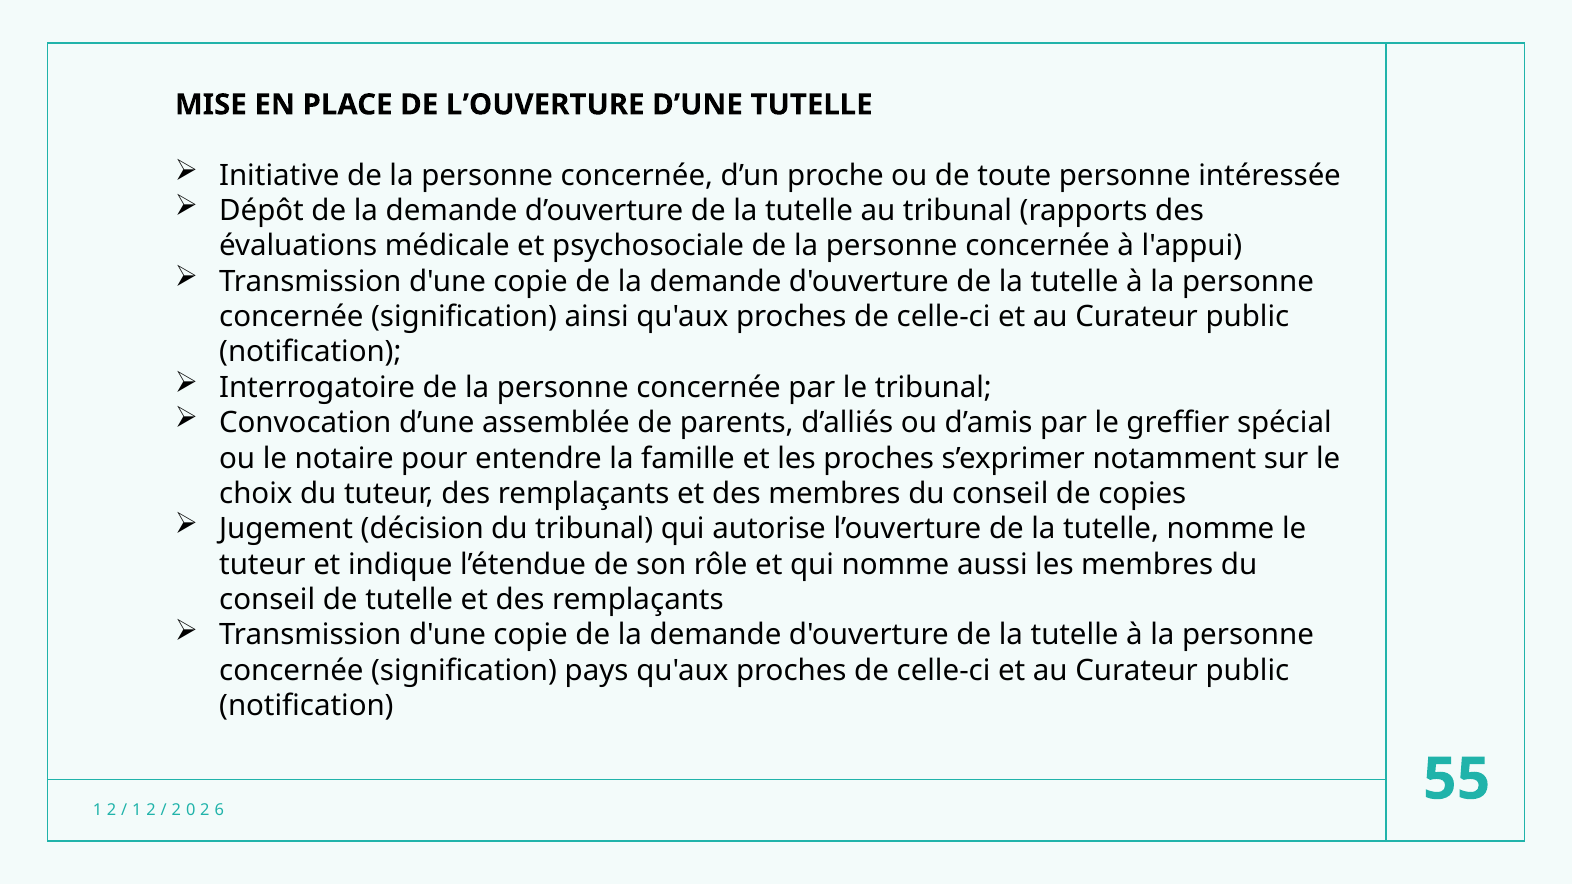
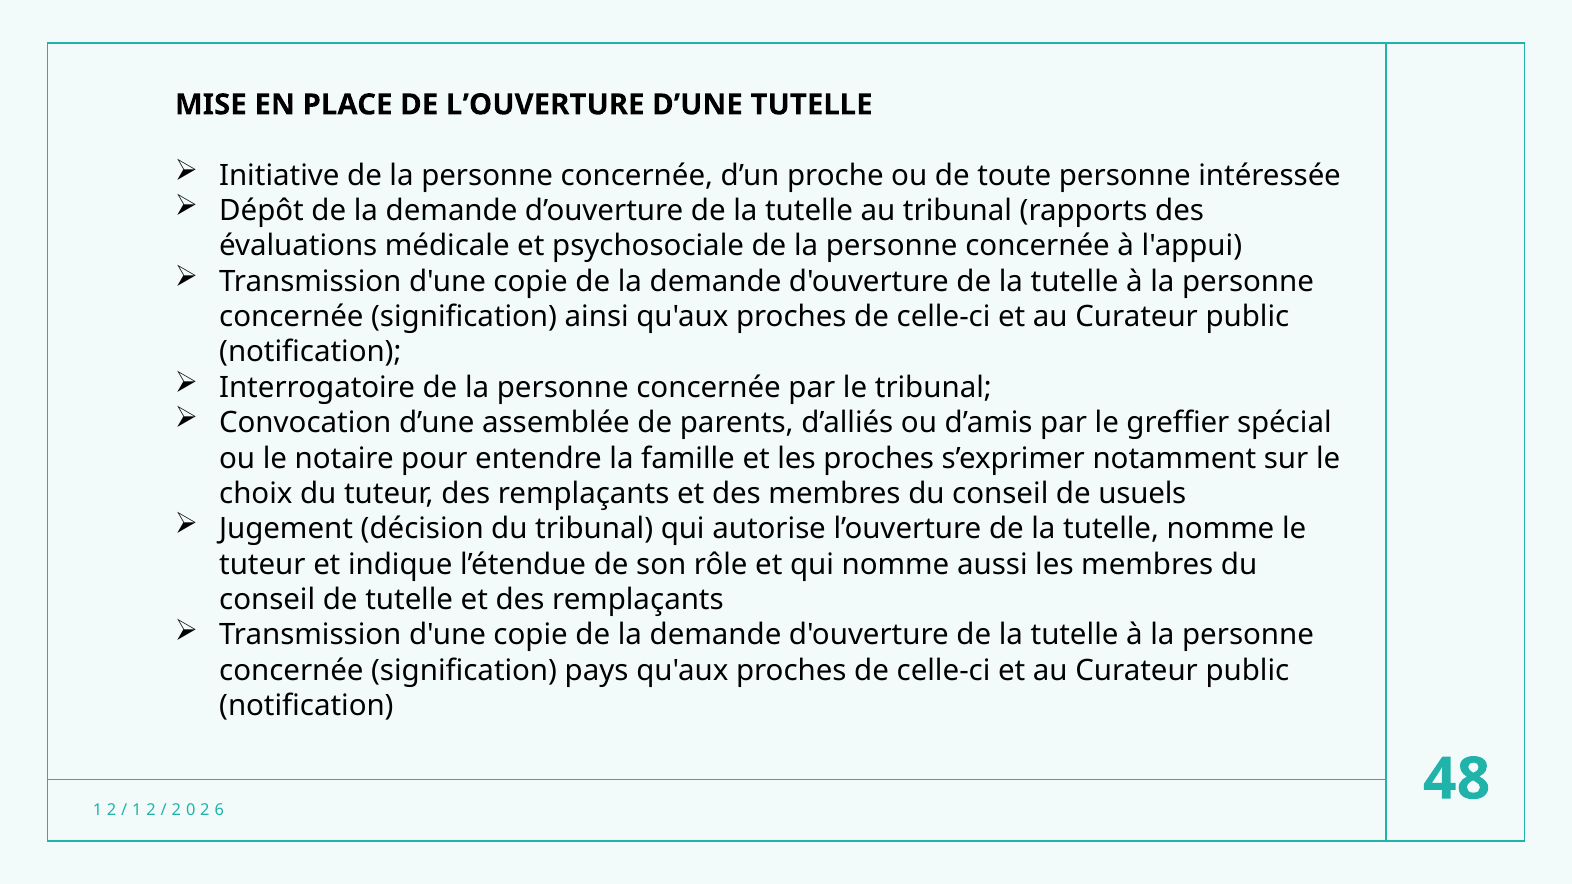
copies: copies -> usuels (1142, 494)
55: 55 -> 48 (1457, 779)
